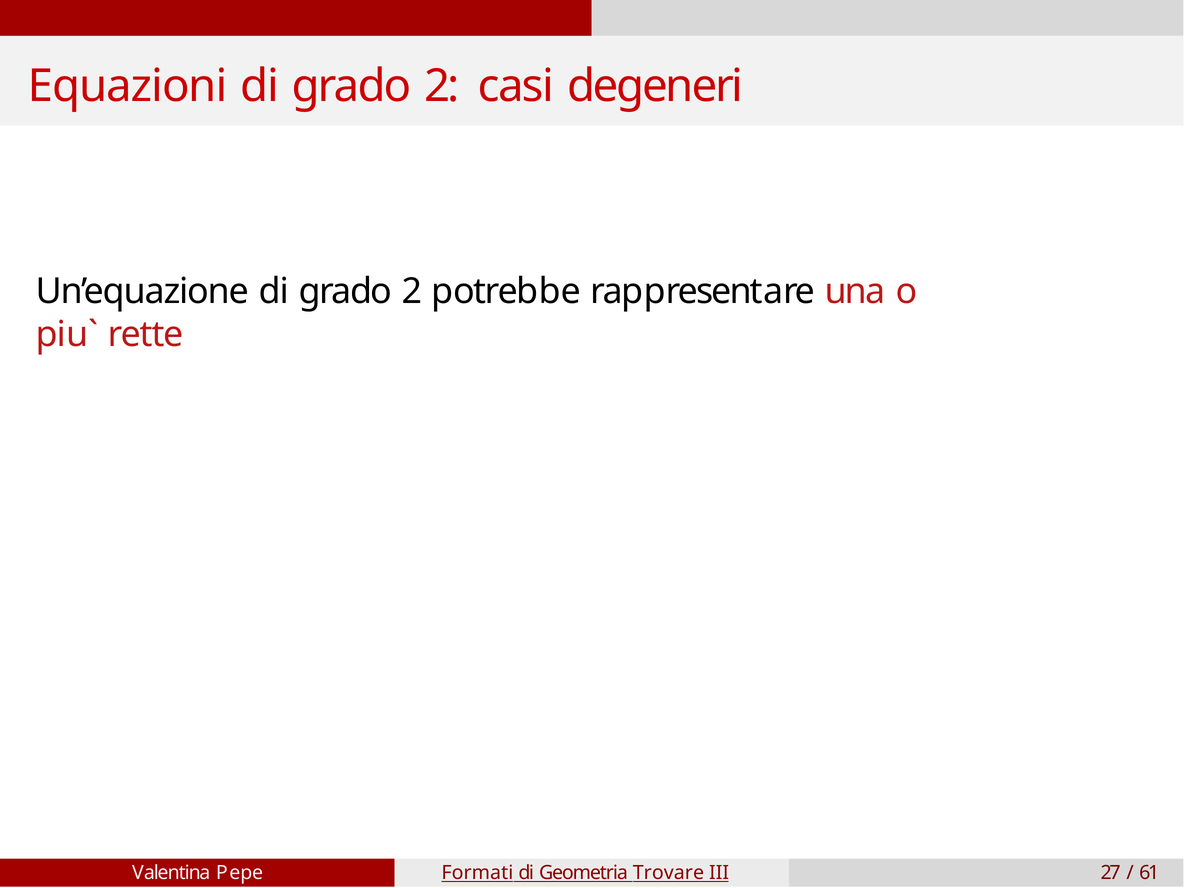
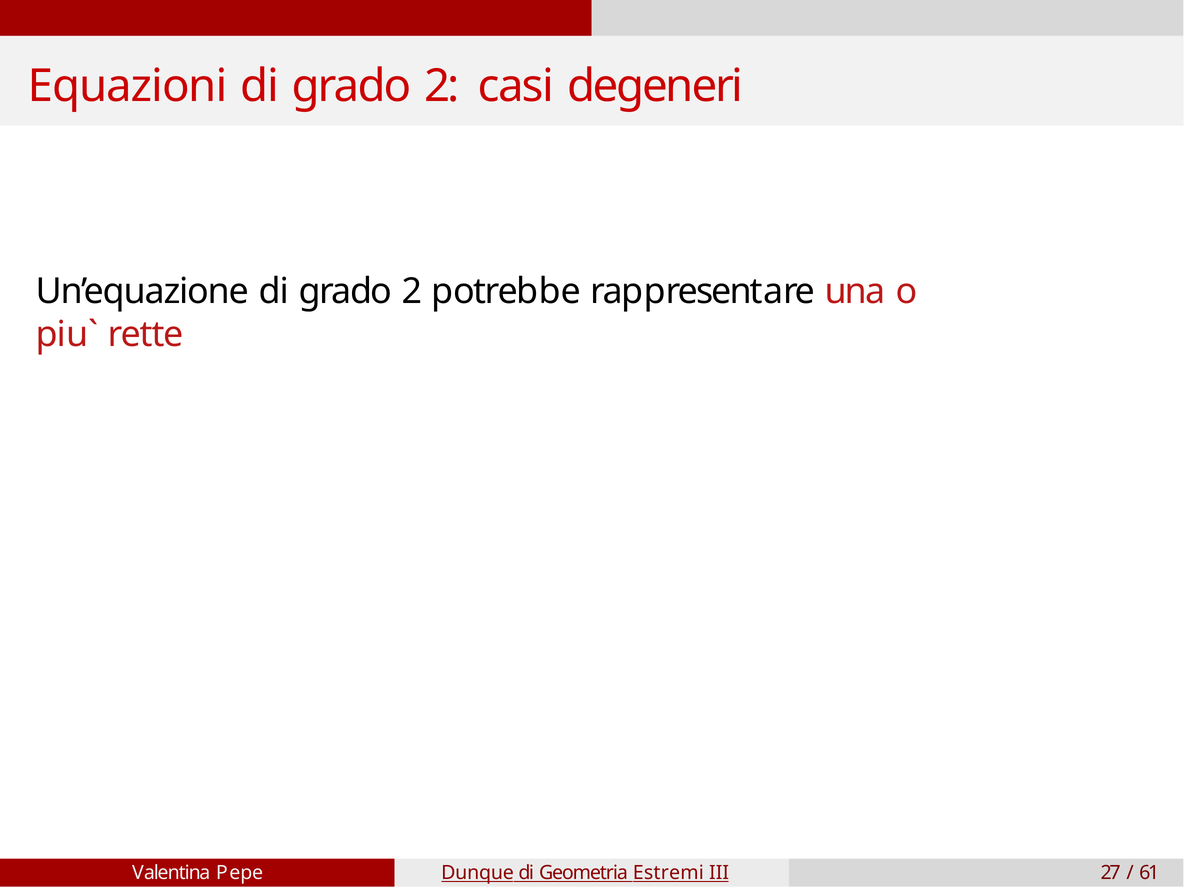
Formati: Formati -> Dunque (478, 873)
Trovare: Trovare -> Estremi (668, 873)
